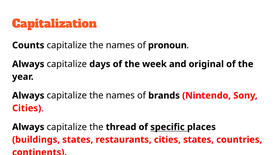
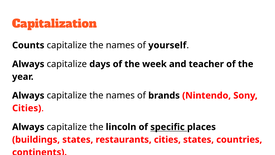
pronoun: pronoun -> yourself (167, 45)
original: original -> teacher (206, 64)
thread: thread -> lincoln (121, 127)
